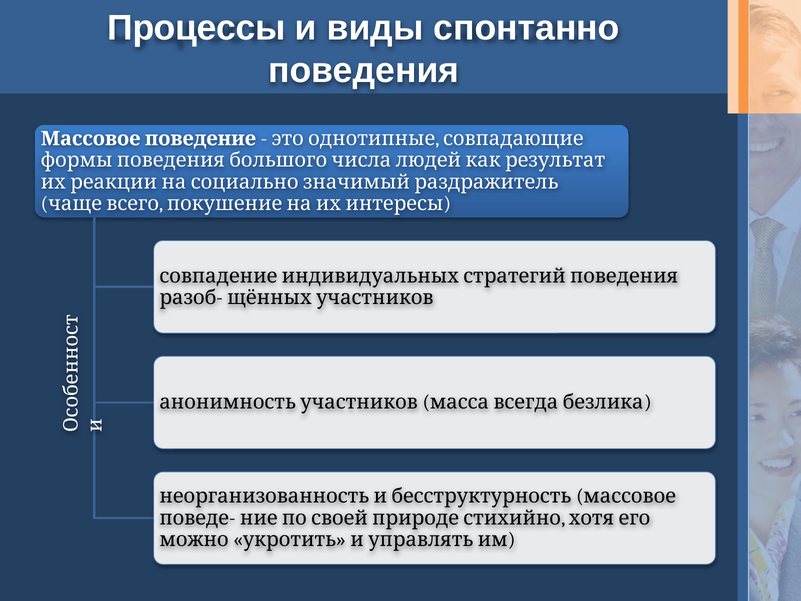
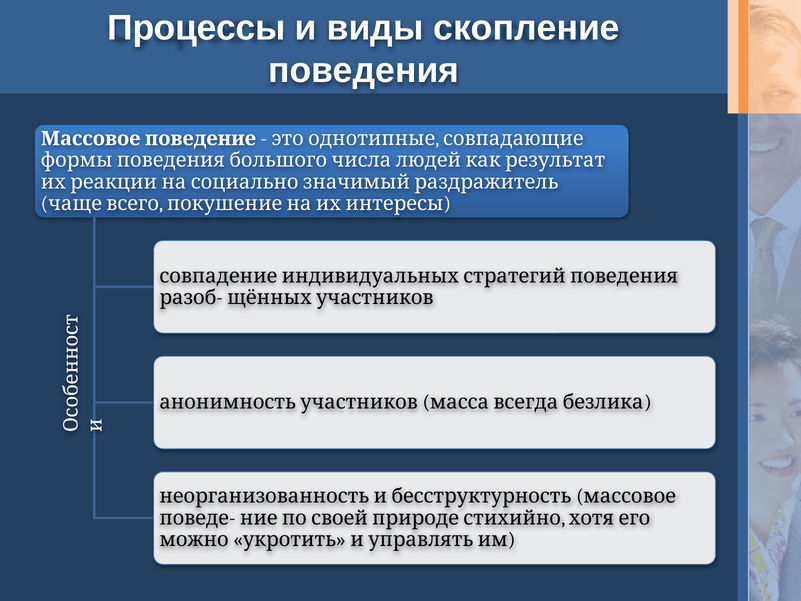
спонтанно: спонтанно -> скопление (527, 28)
